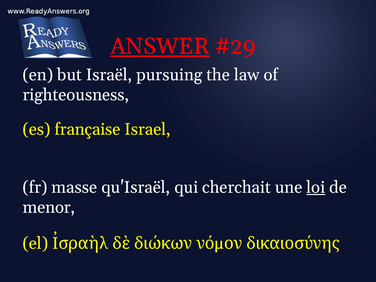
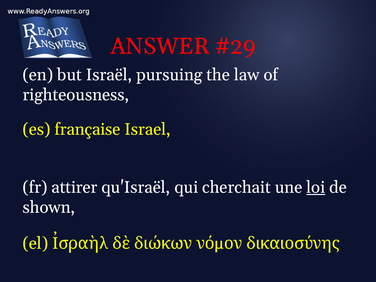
ANSWER underline: present -> none (160, 46)
masse: masse -> attirer (74, 187)
menor: menor -> shown (49, 207)
